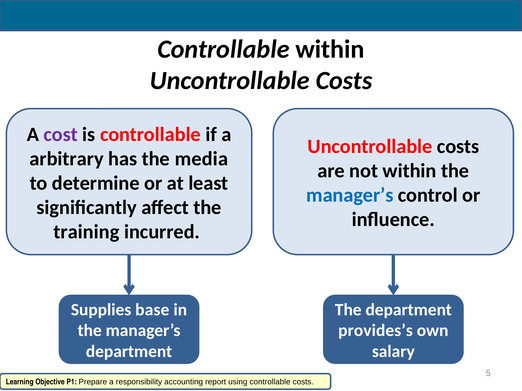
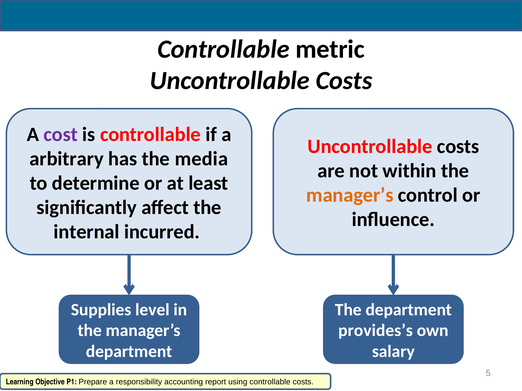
Controllable within: within -> metric (330, 49)
manager’s colour: blue -> orange (350, 195)
training: training -> internal (87, 232)
base: base -> level (152, 310)
